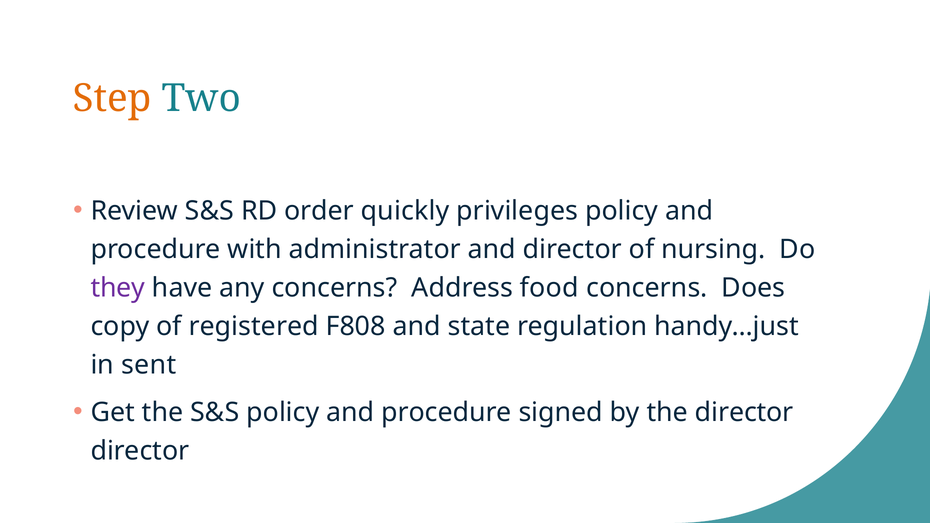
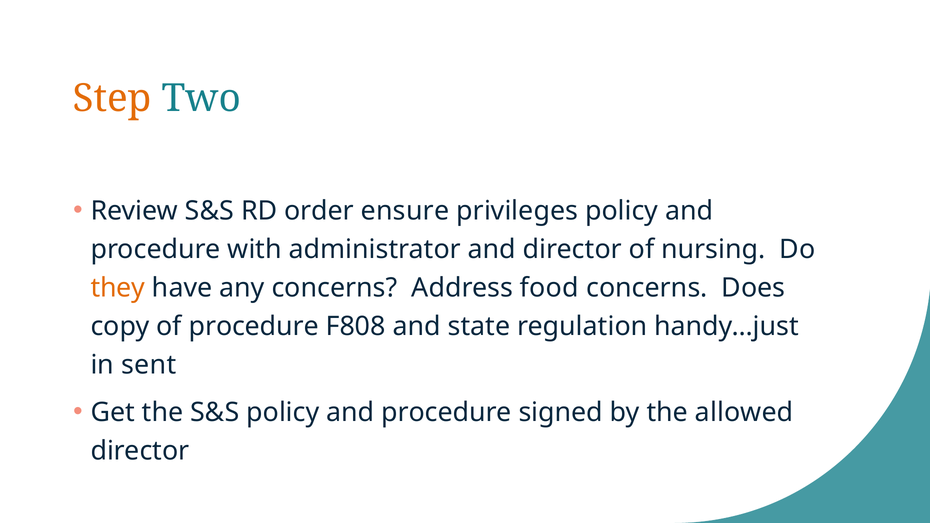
quickly: quickly -> ensure (405, 211)
they colour: purple -> orange (118, 288)
of registered: registered -> procedure (254, 327)
the director: director -> allowed (744, 413)
